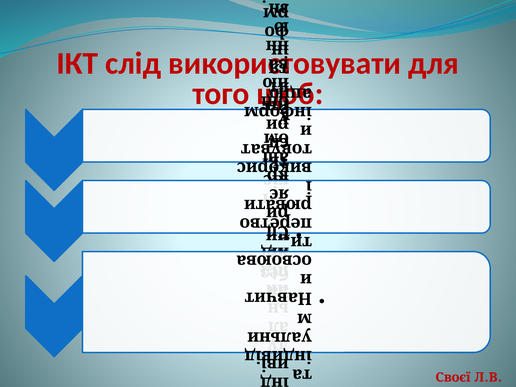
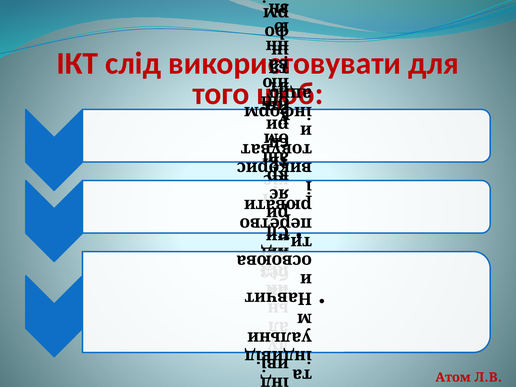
Своєї: Своєї -> Атом (453, 377)
